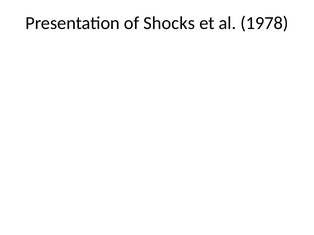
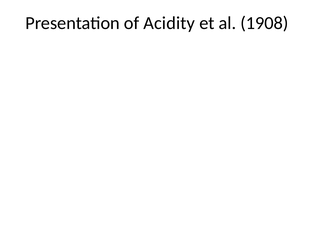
Shocks: Shocks -> Acidity (169, 23)
1978: 1978 -> 1908 (264, 23)
